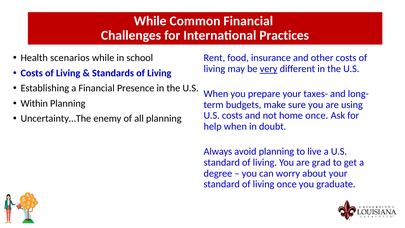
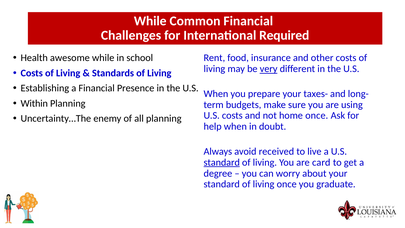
Practices: Practices -> Required (284, 35)
scenarios: scenarios -> awesome (70, 58)
avoid planning: planning -> received (276, 151)
standard underline: none -> present (222, 162)
grad: grad -> card (321, 162)
